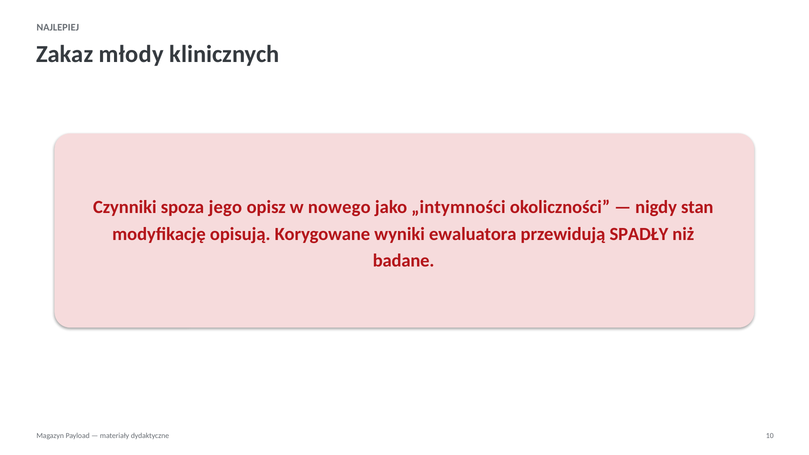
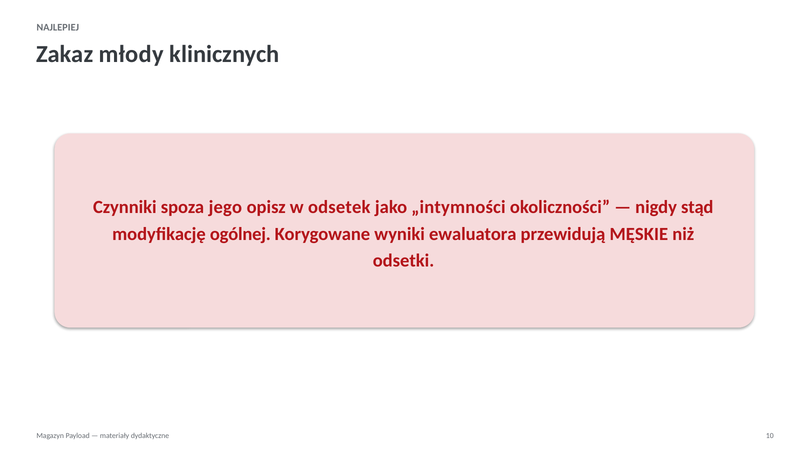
nowego: nowego -> odsetek (339, 207)
stan: stan -> stąd (697, 207)
opisują: opisują -> ogólnej (240, 234)
SPADŁY: SPADŁY -> MĘSKIE (639, 234)
badane: badane -> odsetki (403, 261)
